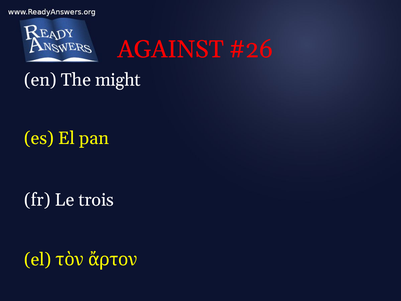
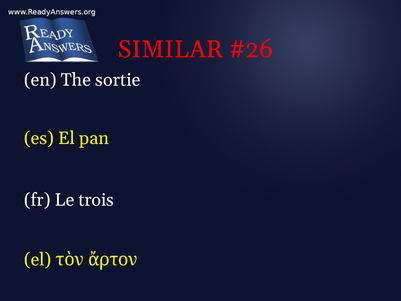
AGAINST: AGAINST -> SIMILAR (171, 49)
might: might -> sortie (118, 80)
